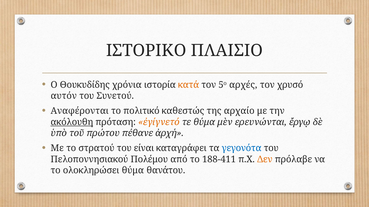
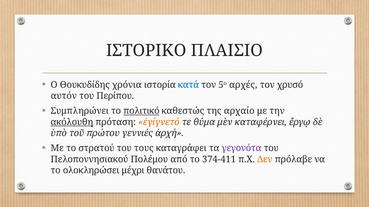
κατά colour: orange -> blue (189, 85)
Συνετού: Συνετού -> Περίπου (115, 96)
Αναφέρονται: Αναφέρονται -> Συμπληρώνει (80, 111)
πολιτικό underline: none -> present (141, 111)
ερευνώνται: ερευνώνται -> καταφέρνει (261, 122)
πέθανε: πέθανε -> γεννιές (137, 133)
είναι: είναι -> τους (144, 149)
γεγονότα colour: blue -> purple (242, 149)
188-411: 188-411 -> 374-411 (219, 160)
ολοκληρώσει θύμα: θύμα -> μέχρι (133, 171)
